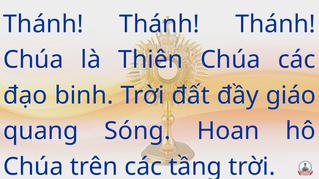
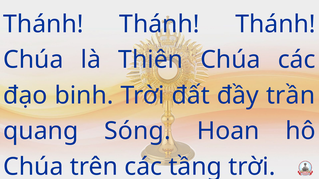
giáo: giáo -> trần (291, 96)
